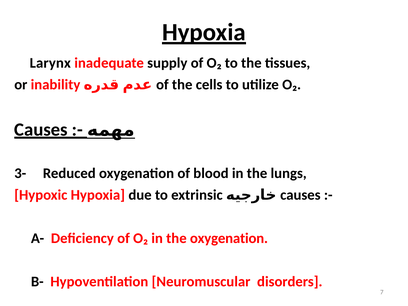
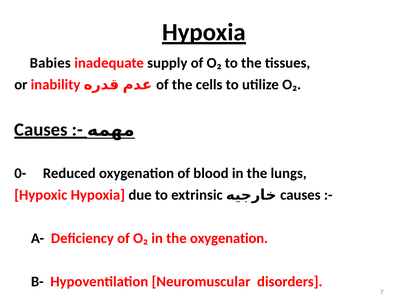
Larynx: Larynx -> Babies (50, 63)
3-: 3- -> 0- (20, 173)
